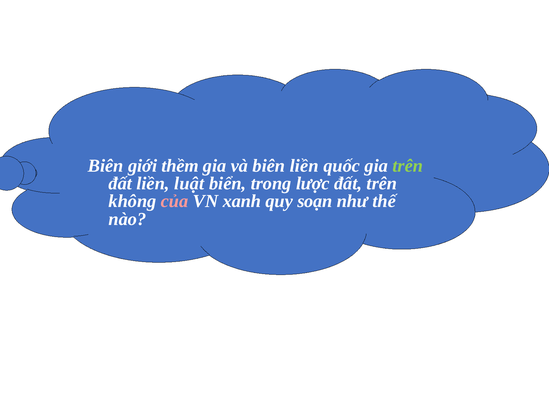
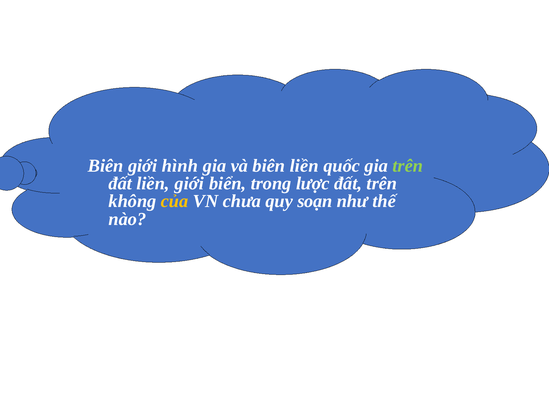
thềm: thềm -> hình (180, 166)
liền luật: luật -> giới (189, 184)
của colour: pink -> yellow (175, 202)
xanh: xanh -> chưa (242, 202)
